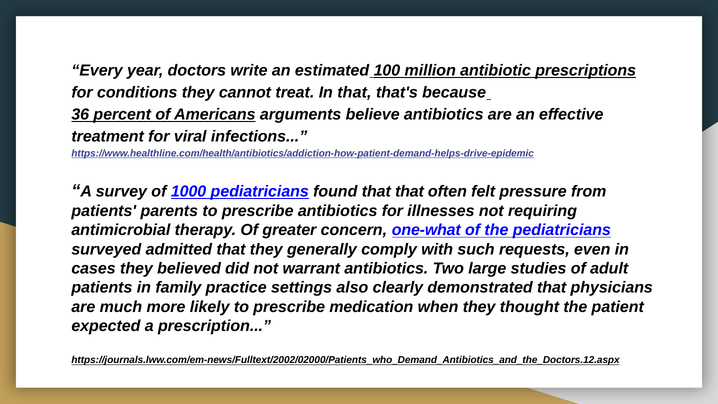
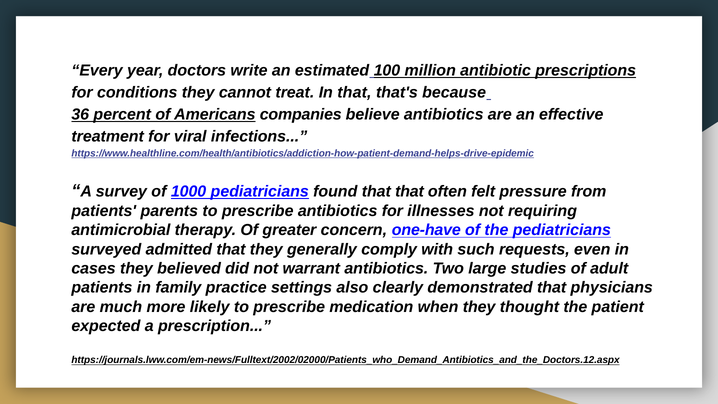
arguments: arguments -> companies (301, 114)
one-what: one-what -> one-have (426, 230)
